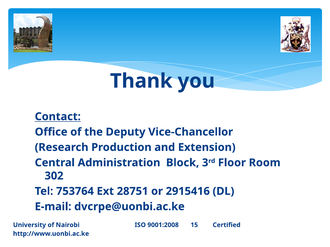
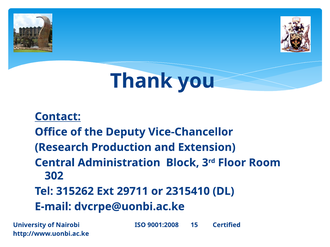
753764: 753764 -> 315262 (75, 192)
28751: 28751 -> 29711 (133, 192)
2915416: 2915416 -> 2315410 (188, 192)
